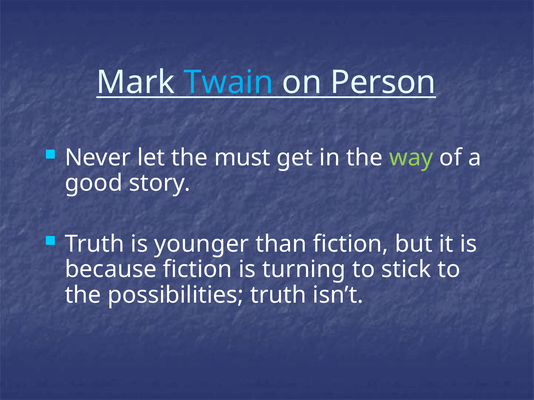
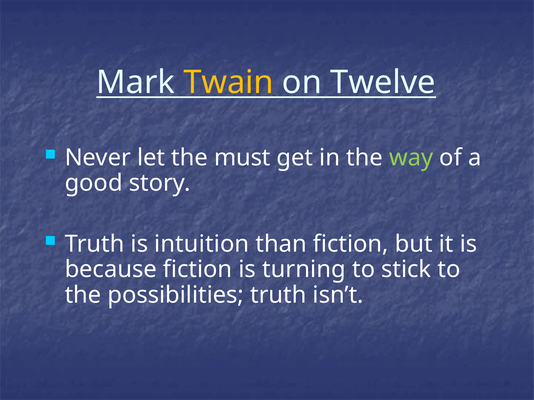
Twain colour: light blue -> yellow (229, 82)
Person: Person -> Twelve (383, 82)
younger: younger -> intuition (202, 244)
